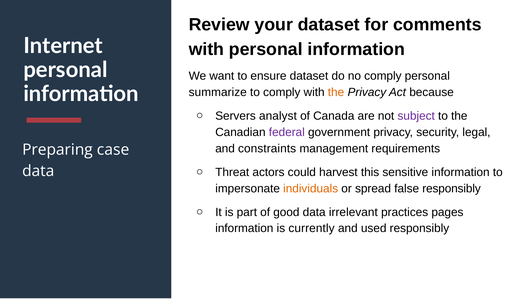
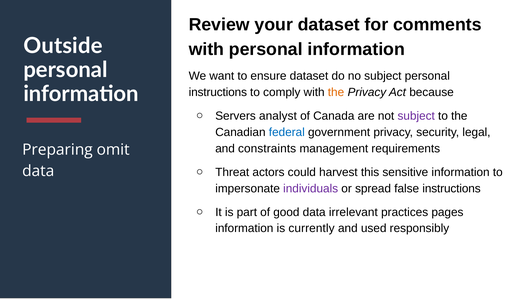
Internet: Internet -> Outside (63, 46)
no comply: comply -> subject (383, 76)
summarize: summarize -> instructions (218, 92)
federal colour: purple -> blue (287, 132)
case: case -> omit (113, 150)
individuals colour: orange -> purple (311, 188)
false responsibly: responsibly -> instructions (452, 188)
